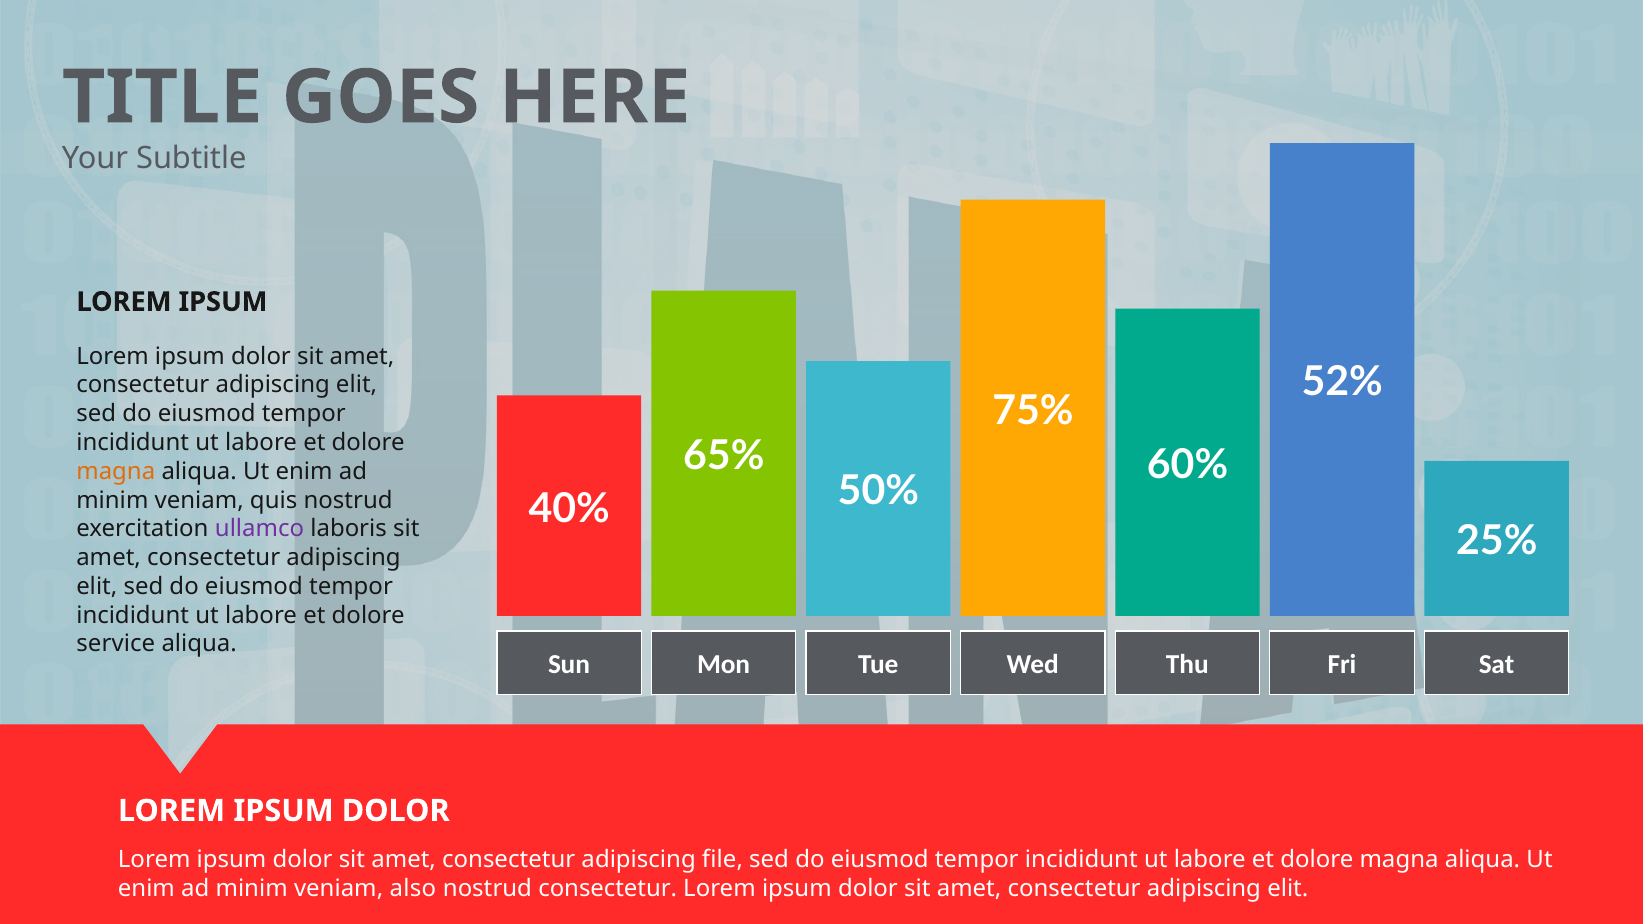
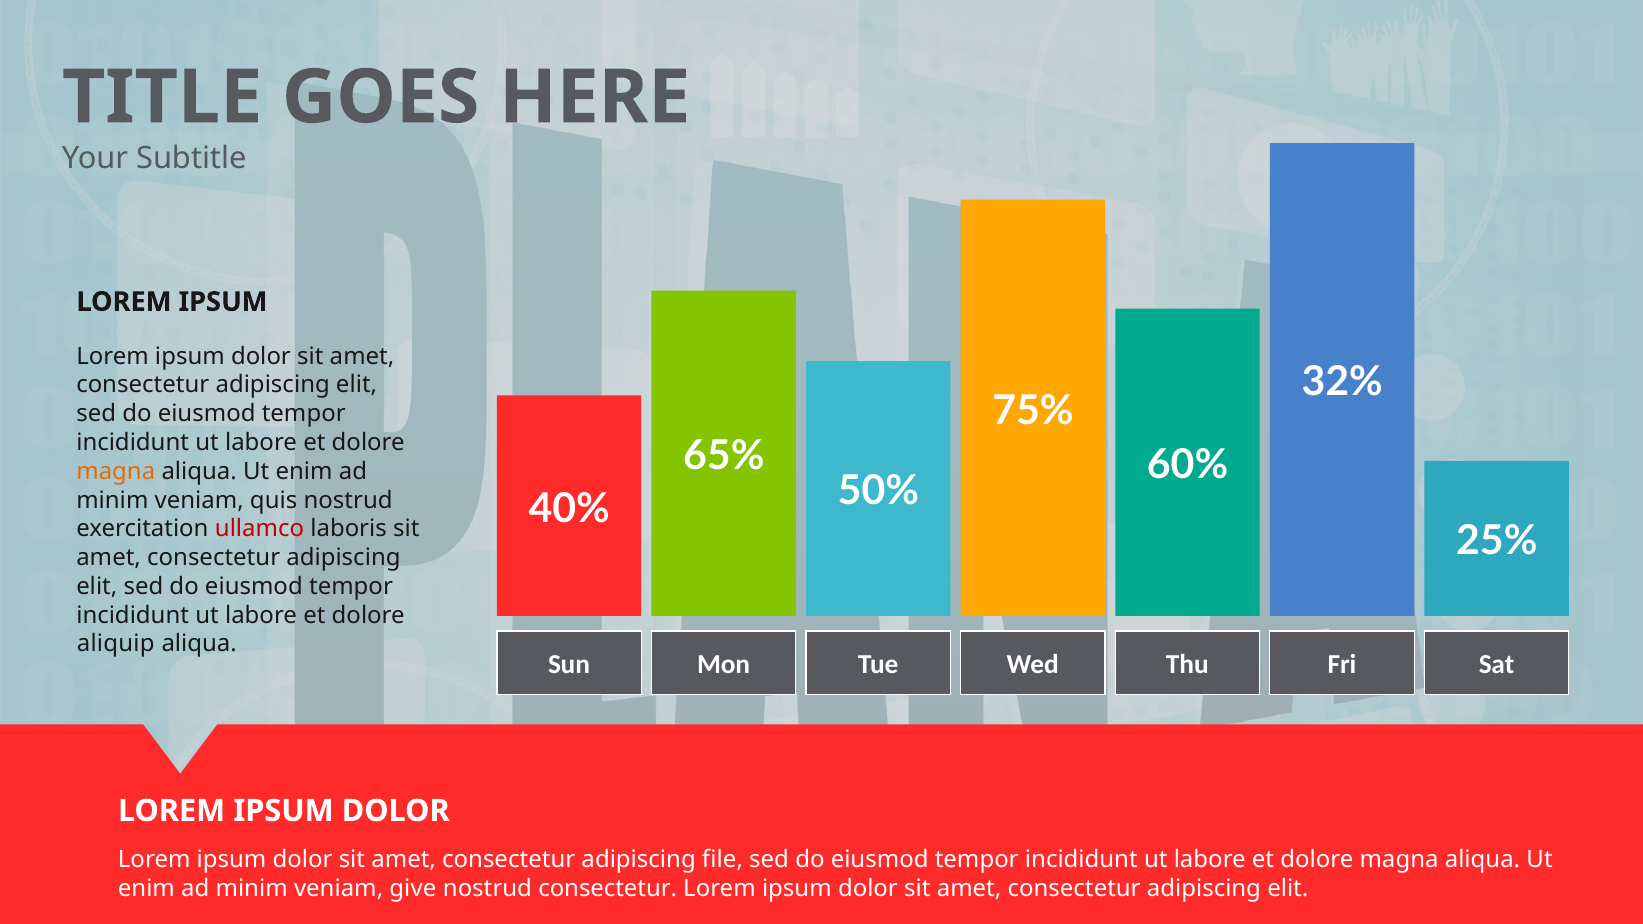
52%: 52% -> 32% (1342, 382)
ullamco colour: purple -> red (260, 529)
service: service -> aliquip (116, 644)
also: also -> give (413, 889)
